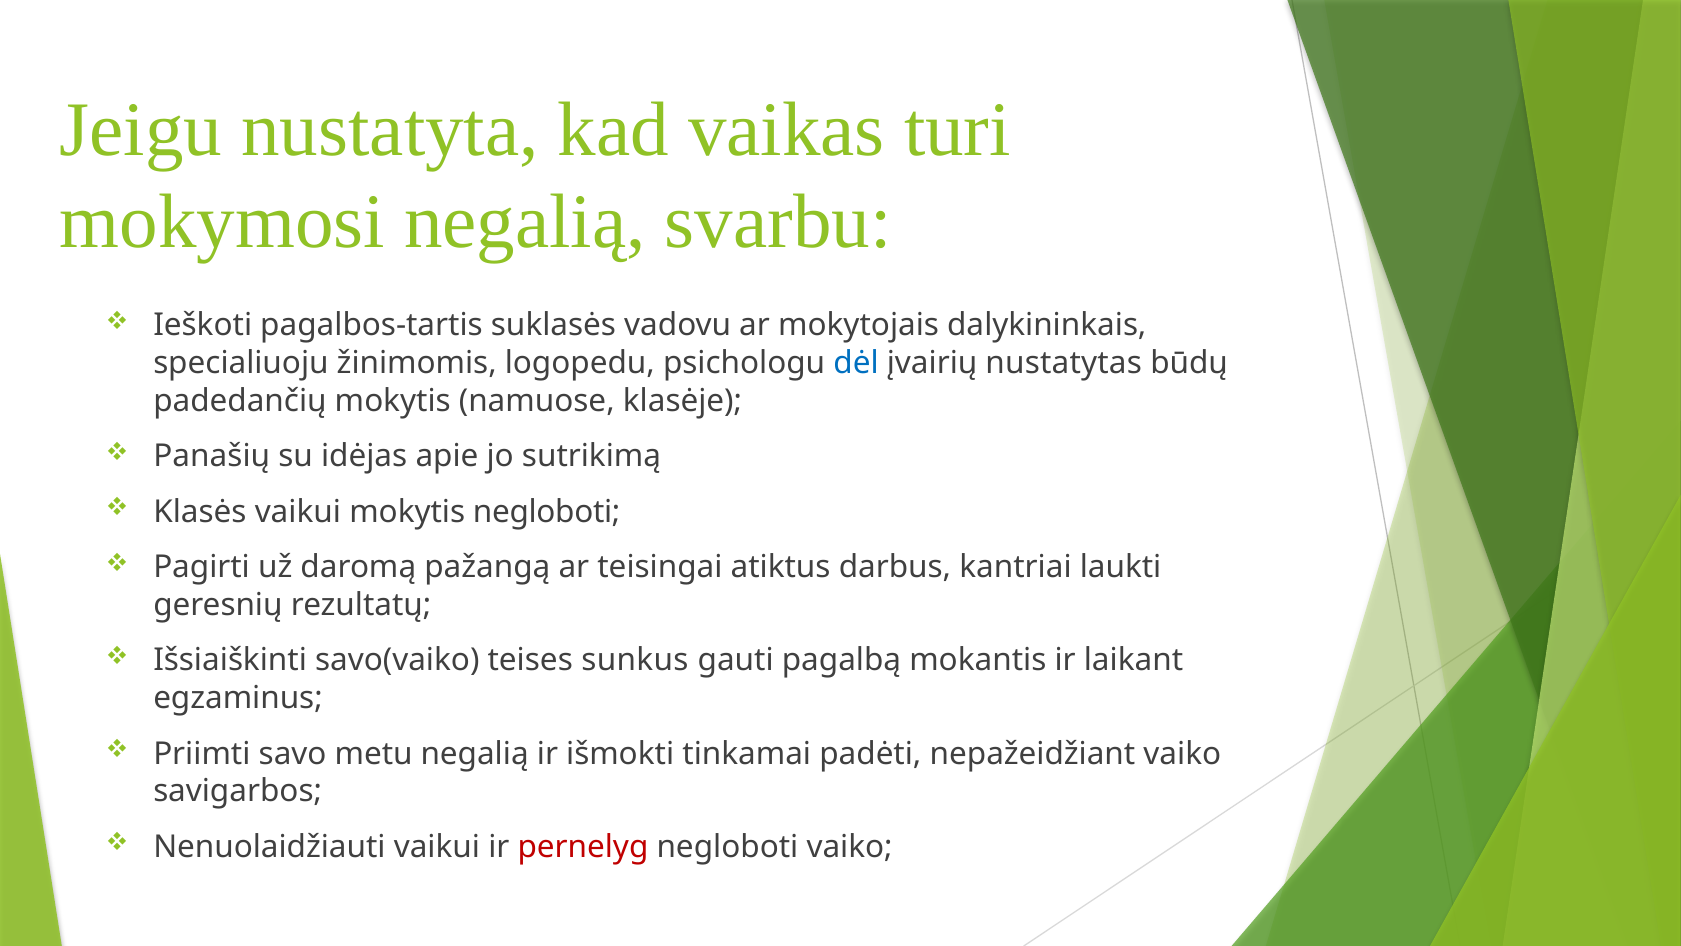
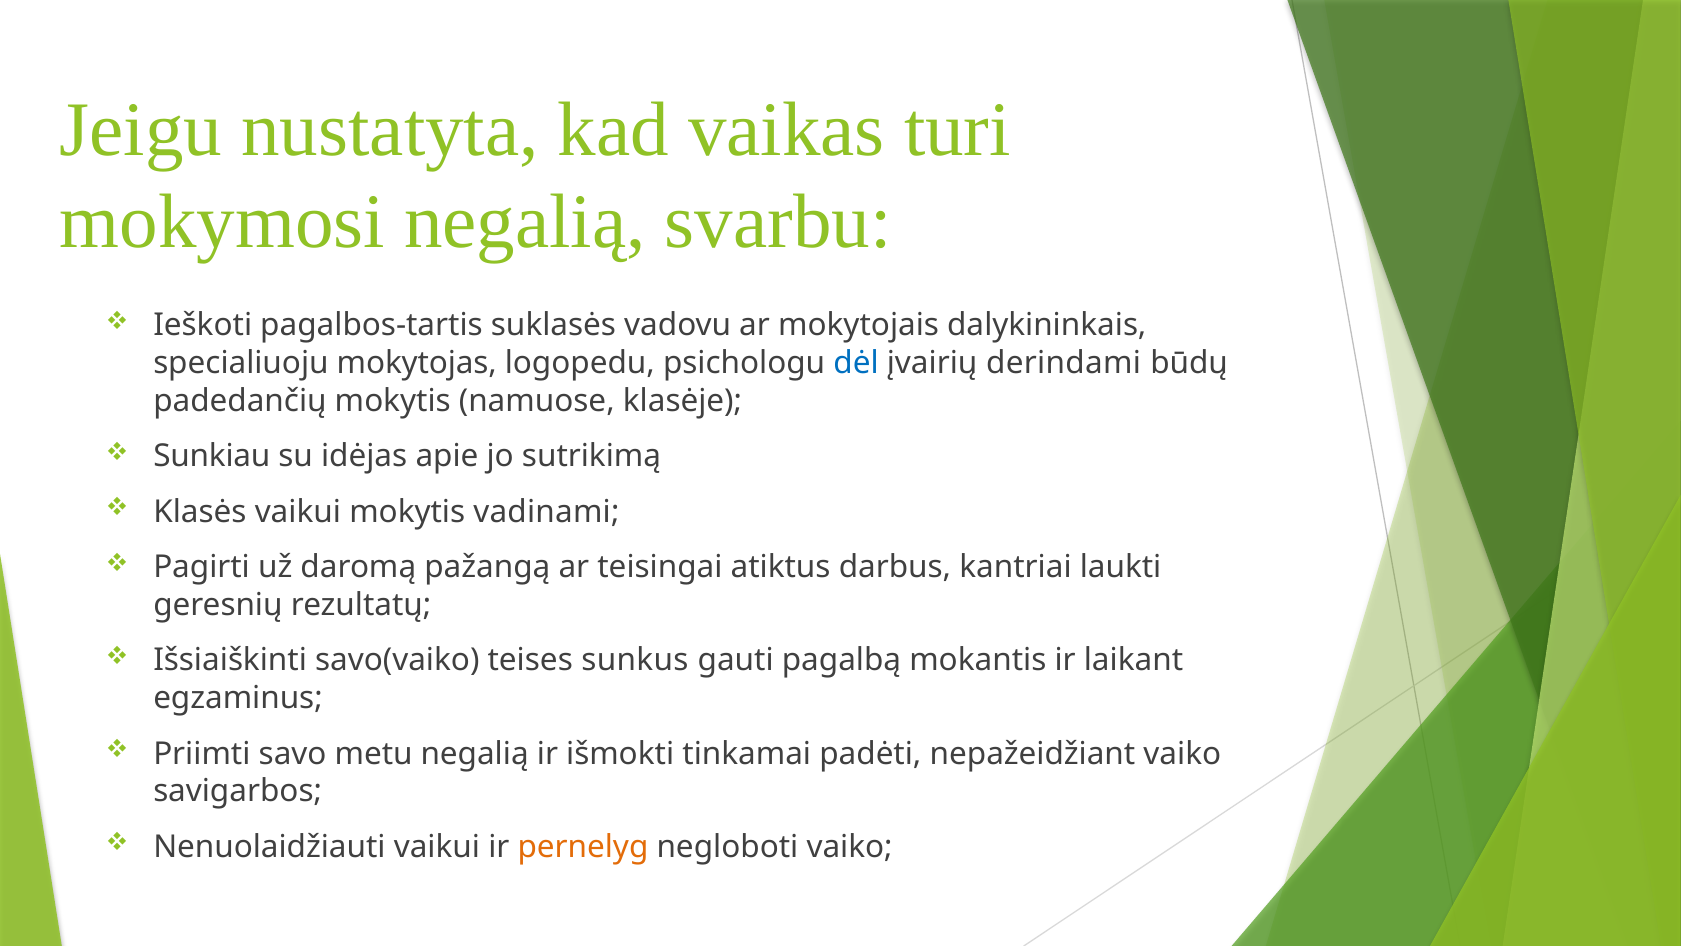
žinimomis: žinimomis -> mokytojas (417, 363)
nustatytas: nustatytas -> derindami (1064, 363)
Panašių: Panašių -> Sunkiau (212, 456)
mokytis negloboti: negloboti -> vadinami (546, 512)
pernelyg colour: red -> orange (583, 847)
